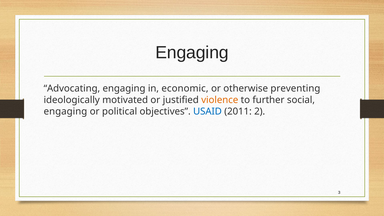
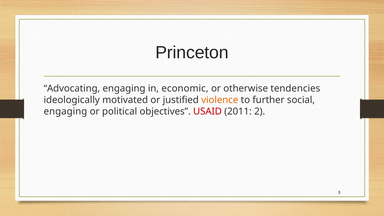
Engaging: Engaging -> Princeton (192, 53)
preventing: preventing -> tendencies (295, 88)
USAID colour: blue -> red (207, 111)
